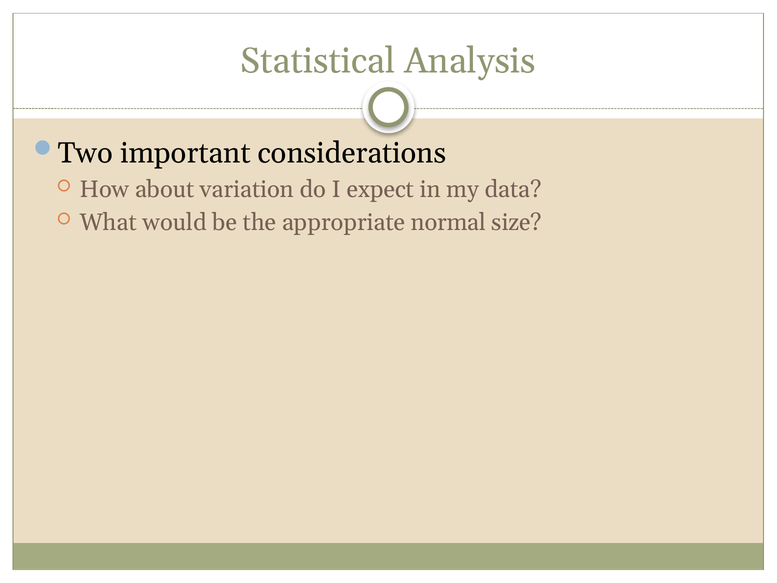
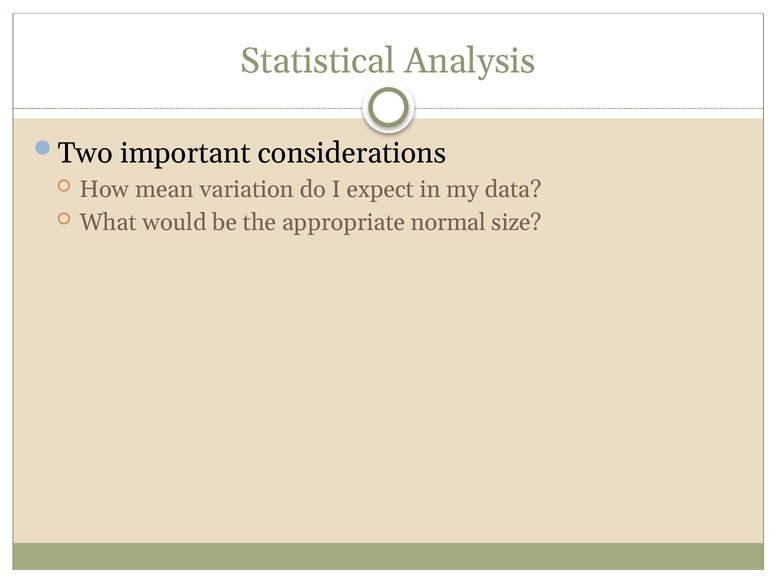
about: about -> mean (165, 189)
